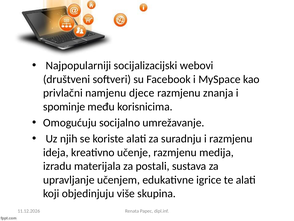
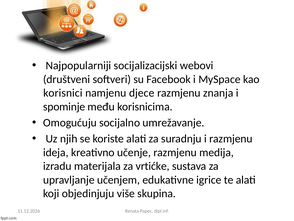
privlačni: privlačni -> korisnici (63, 93)
postali: postali -> vrtićke (153, 166)
